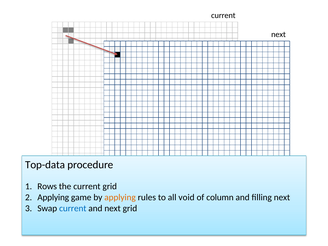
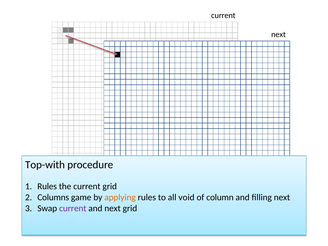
Top-data: Top-data -> Top-with (45, 165)
Rows: Rows -> Rules (47, 186)
Applying: Applying -> Columns (53, 197)
current colour: blue -> purple (73, 208)
